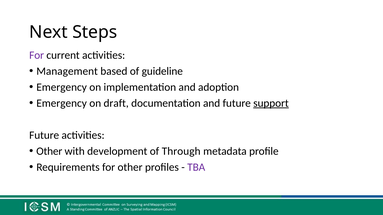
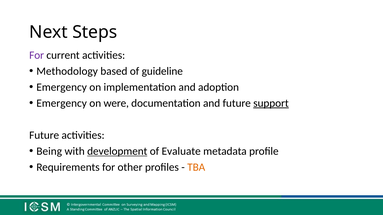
Management: Management -> Methodology (67, 71)
draft: draft -> were (116, 103)
Other: Other -> Being (49, 152)
development underline: none -> present (117, 152)
Through: Through -> Evaluate (181, 152)
TBA colour: purple -> orange (196, 168)
